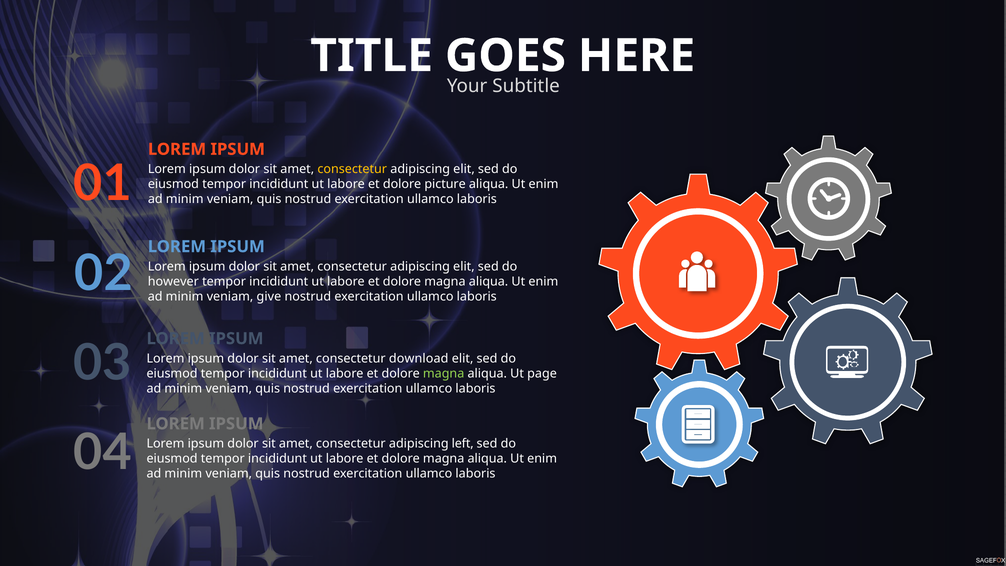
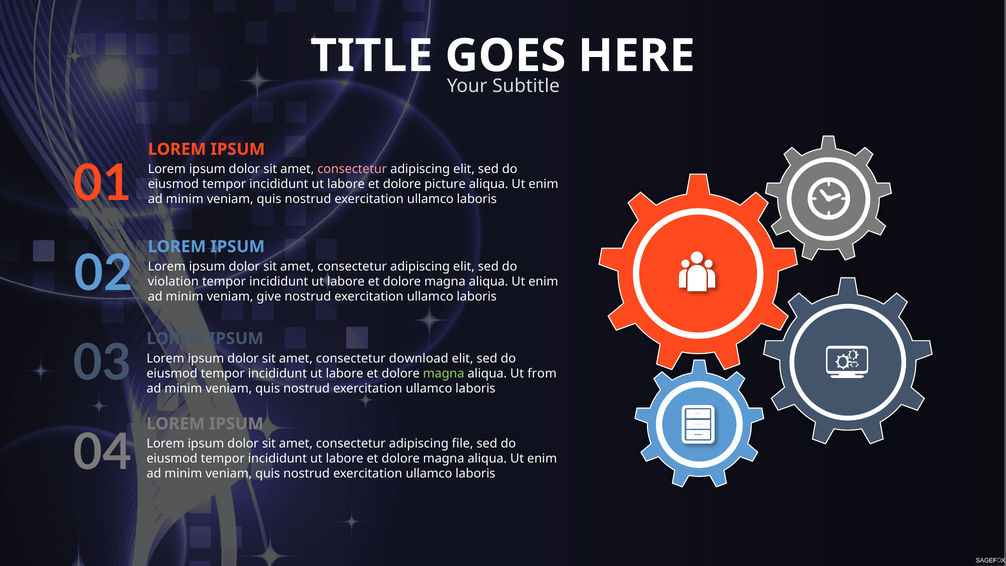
consectetur colour: yellow -> pink (352, 169)
however: however -> violation (173, 282)
page: page -> from (542, 373)
left: left -> file (463, 443)
